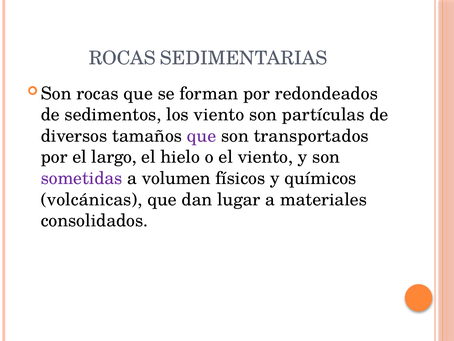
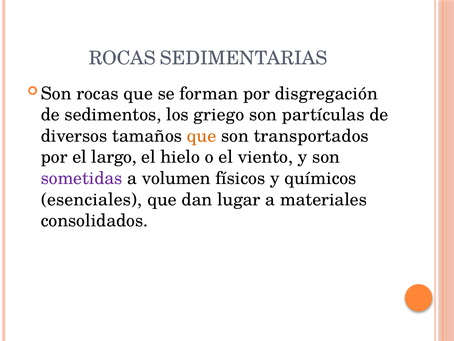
redondeados: redondeados -> disgregación (326, 93)
los viento: viento -> griego (219, 115)
que colour: purple -> orange (202, 136)
volcánicas: volcánicas -> esenciales (92, 199)
